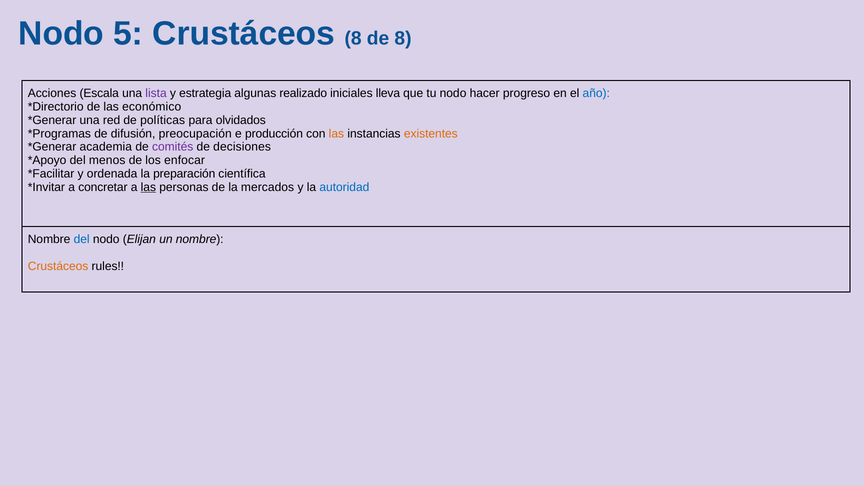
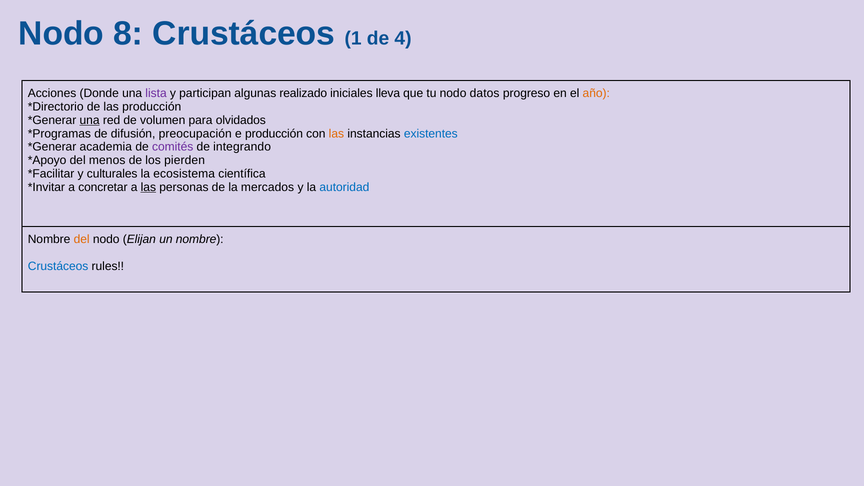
5: 5 -> 8 (128, 34)
Crustáceos 8: 8 -> 1 (353, 38)
de 8: 8 -> 4 (403, 38)
Escala: Escala -> Donde (99, 93)
estrategia: estrategia -> participan (205, 93)
hacer: hacer -> datos (485, 93)
año colour: blue -> orange (596, 93)
las económico: económico -> producción (152, 107)
una underline: none -> present (90, 120)
políticas: políticas -> volumen (163, 120)
existentes colour: orange -> blue (431, 134)
decisiones: decisiones -> integrando (242, 147)
enfocar: enfocar -> pierden (185, 160)
ordenada: ordenada -> culturales (112, 174)
preparación: preparación -> ecosistema (184, 174)
del colour: blue -> orange (82, 239)
Crustáceos colour: orange -> blue (58, 266)
